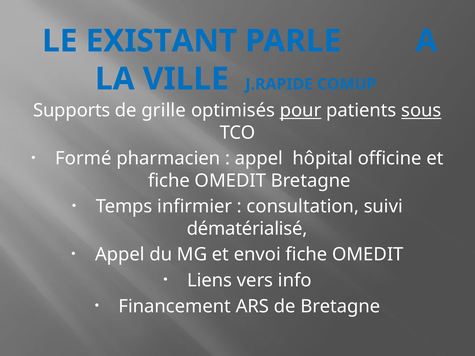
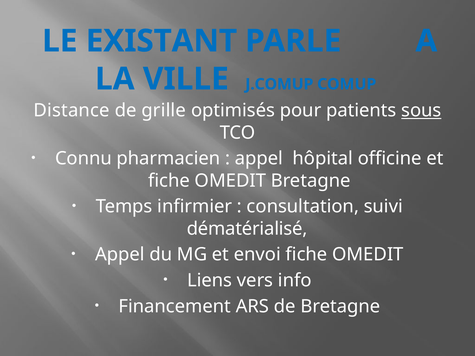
J.RAPIDE: J.RAPIDE -> J.COMUP (279, 84)
Supports: Supports -> Distance (72, 111)
pour underline: present -> none (301, 111)
Formé: Formé -> Connu (83, 159)
